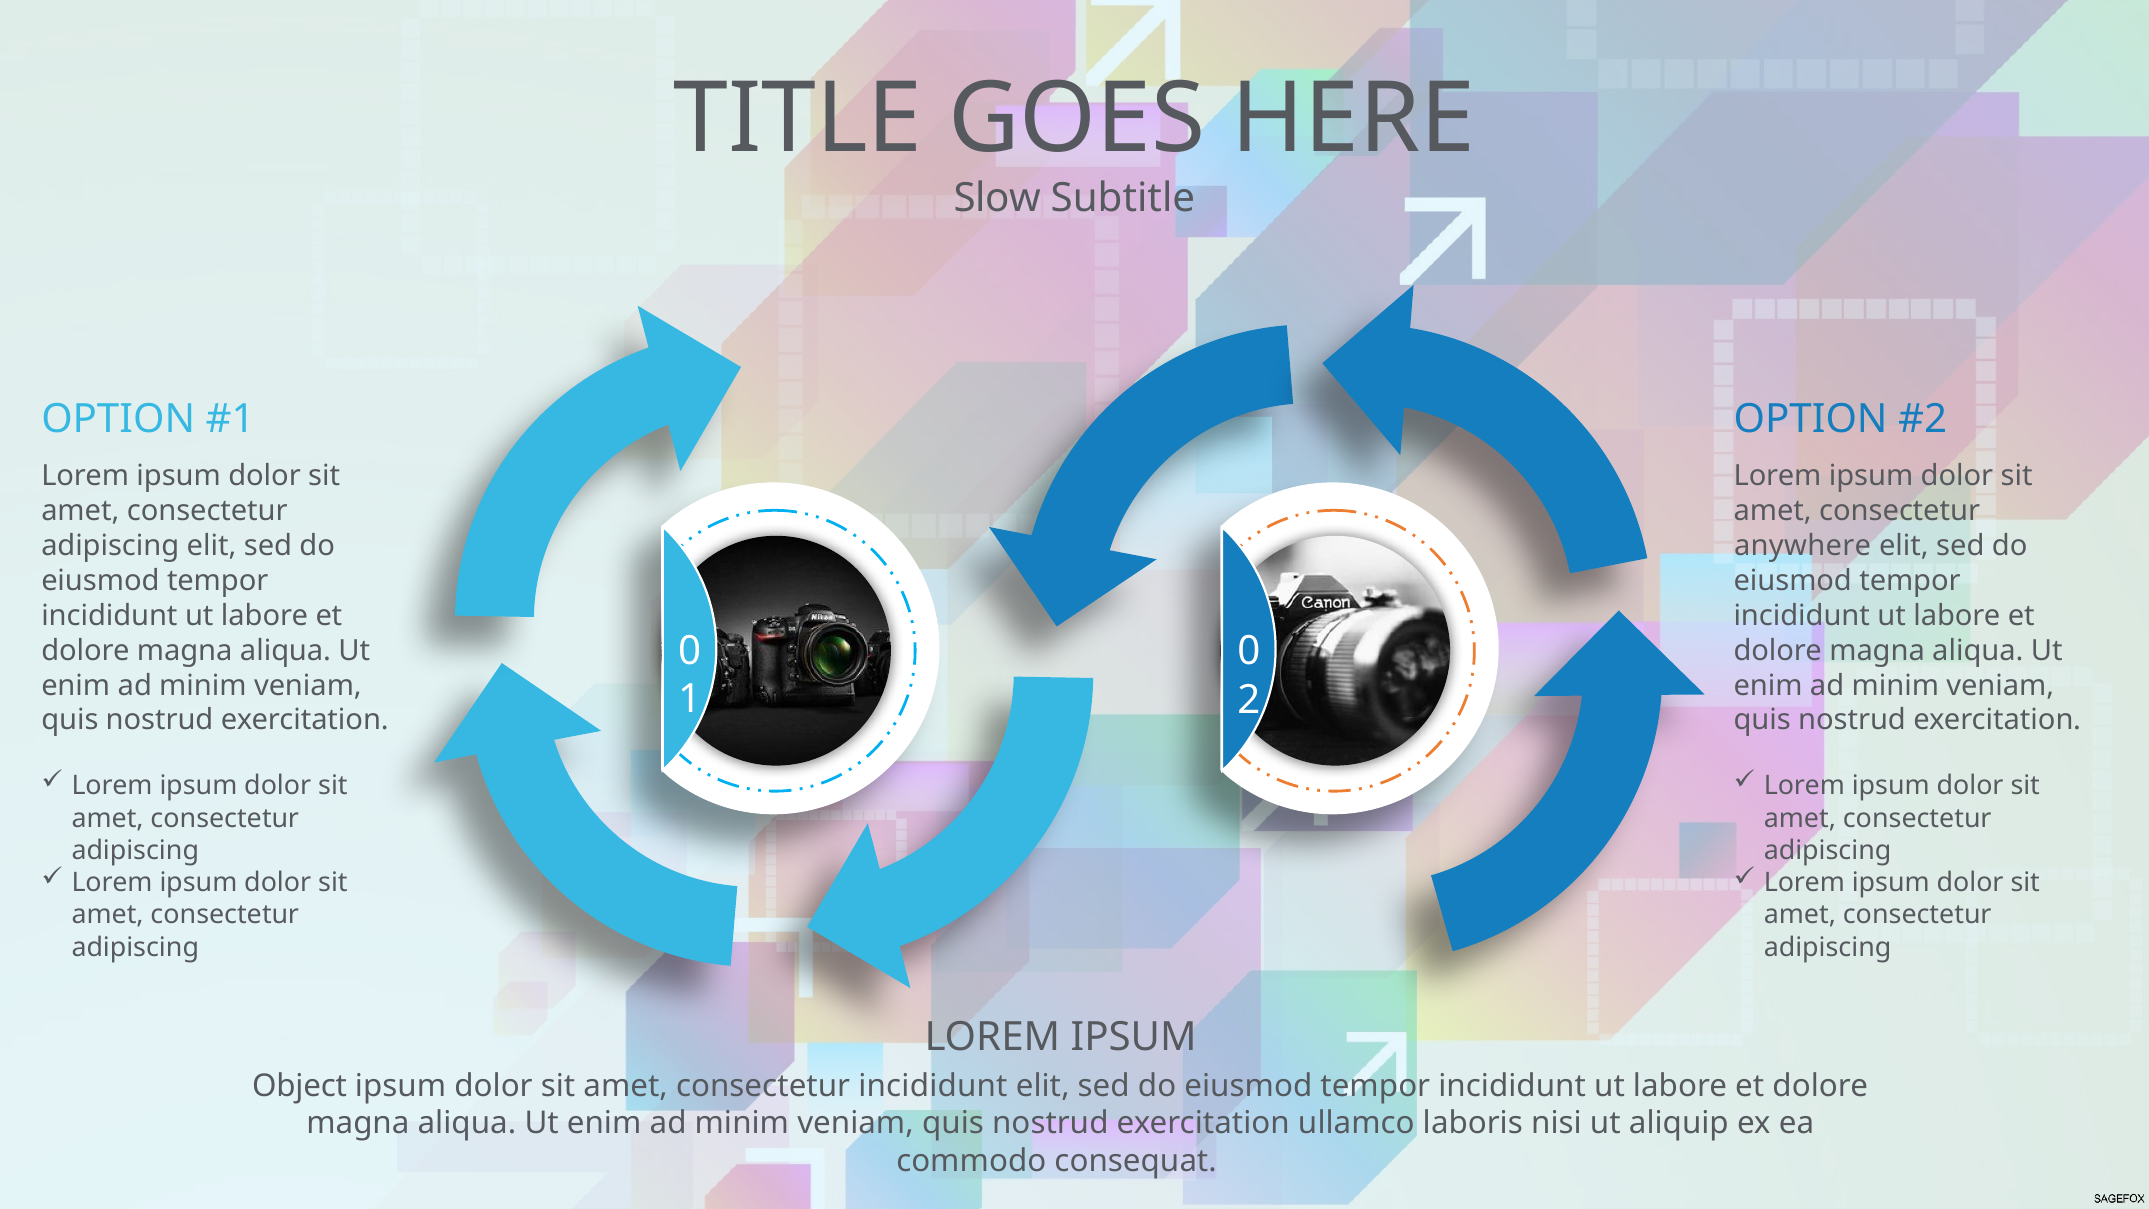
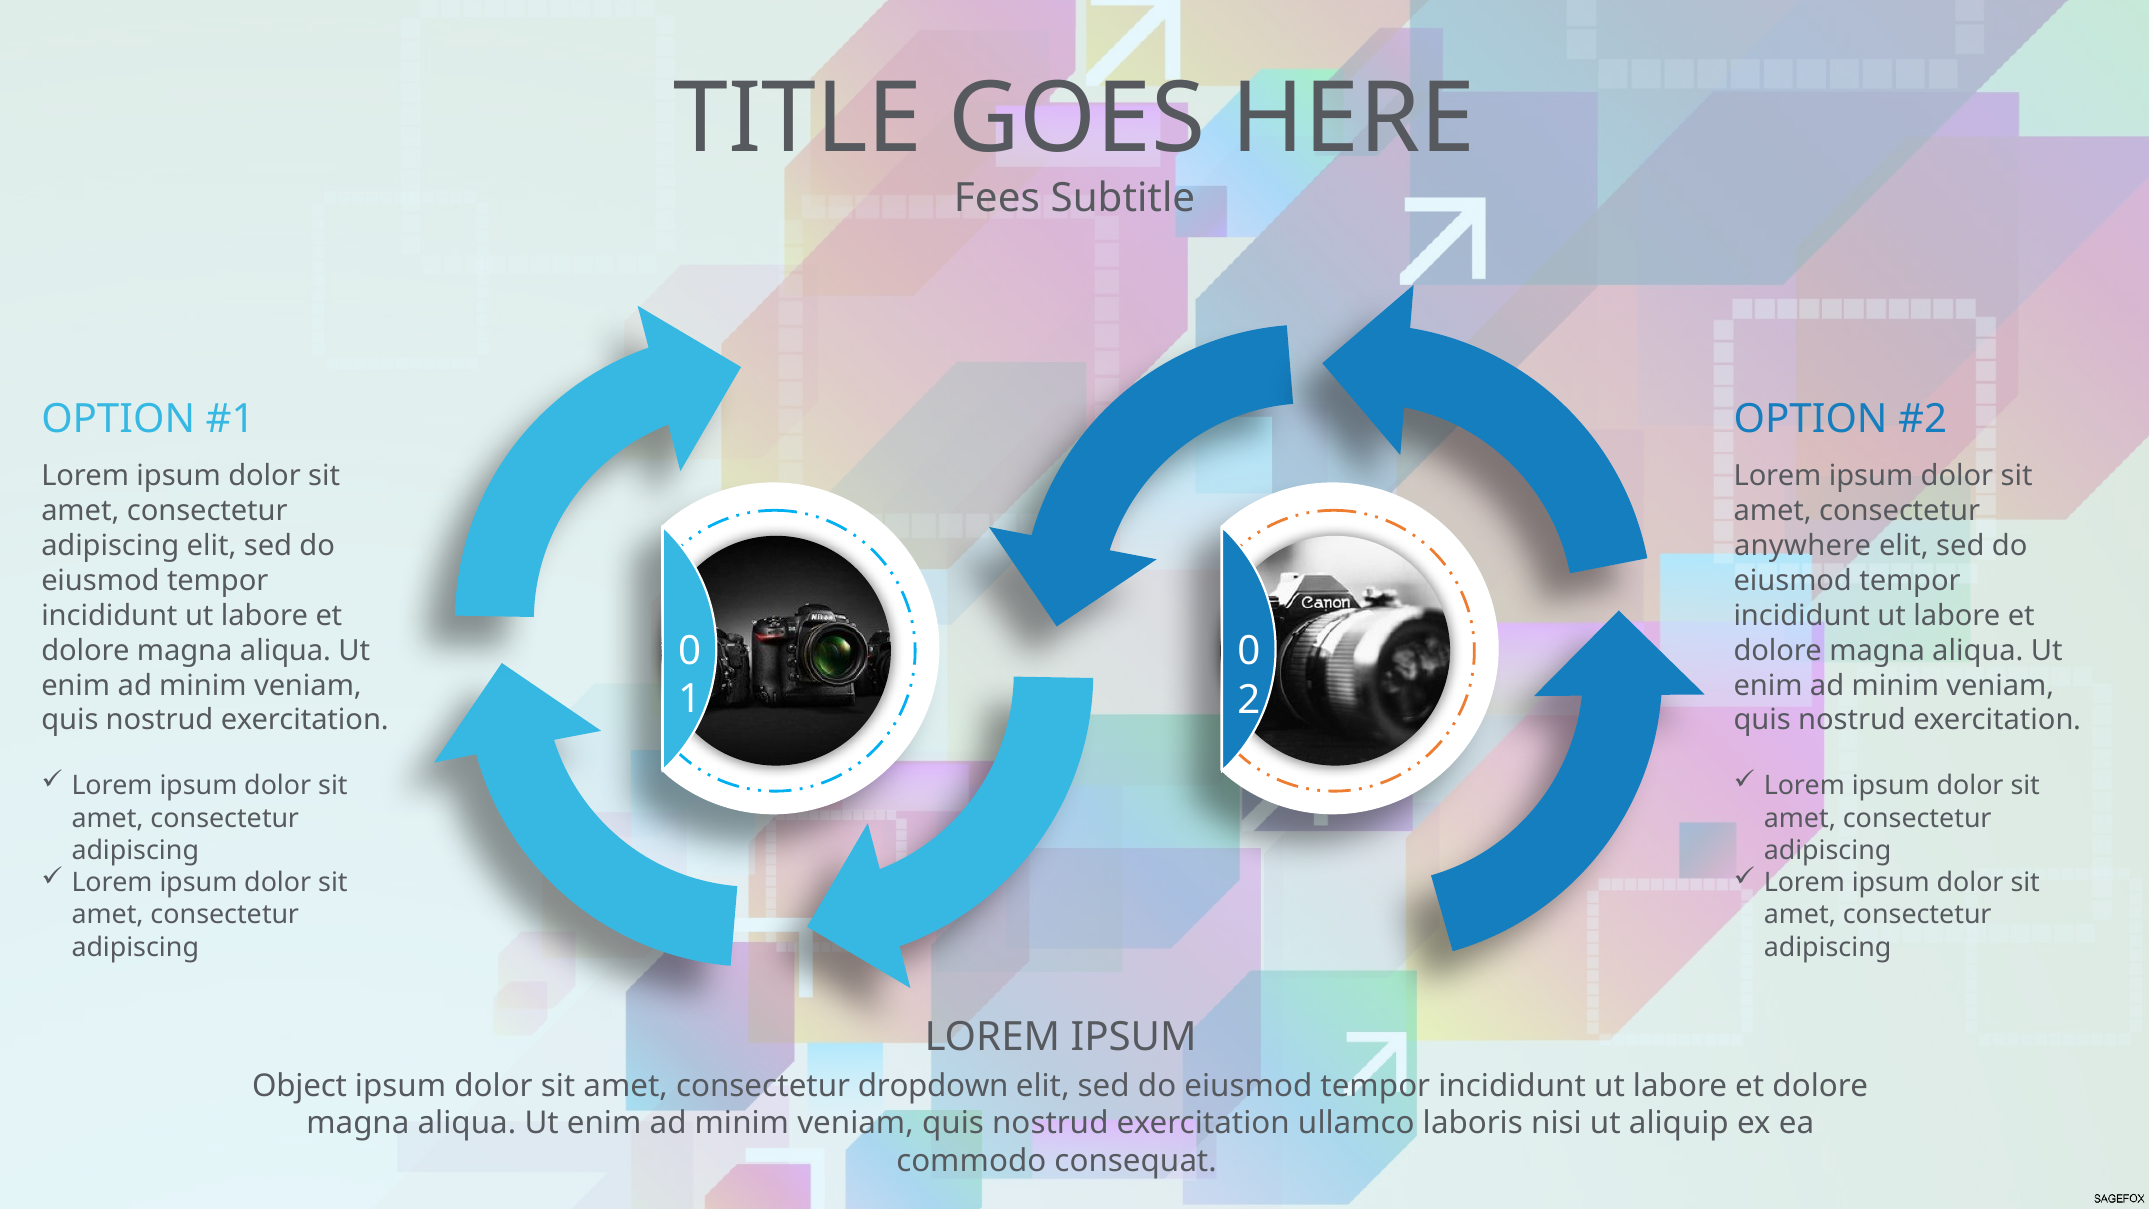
Slow: Slow -> Fees (997, 199)
consectetur incididunt: incididunt -> dropdown (933, 1086)
